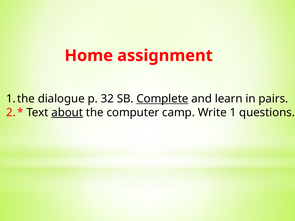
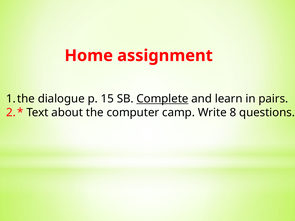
32: 32 -> 15 (107, 99)
about underline: present -> none (67, 113)
1: 1 -> 8 (233, 113)
